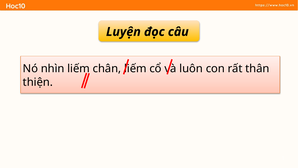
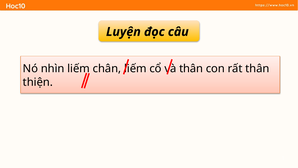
luôn: luôn -> thân (191, 69)
